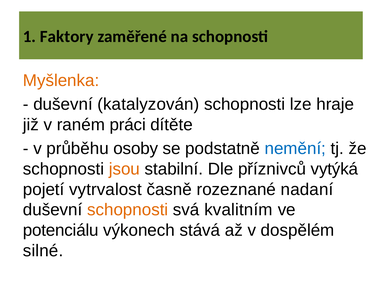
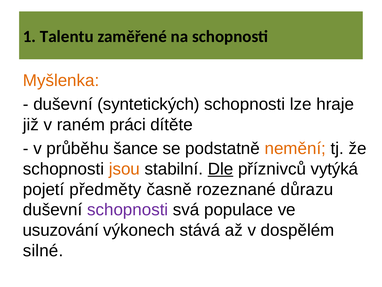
Faktory: Faktory -> Talentu (67, 36)
katalyzován: katalyzován -> syntetických (148, 104)
osoby: osoby -> šance (136, 148)
nemění colour: blue -> orange (295, 148)
Dle underline: none -> present (221, 169)
vytrvalost: vytrvalost -> předměty (105, 189)
nadaní: nadaní -> důrazu (307, 189)
schopnosti colour: orange -> purple (128, 209)
kvalitním: kvalitním -> populace (239, 209)
potenciálu: potenciálu -> usuzování (61, 230)
